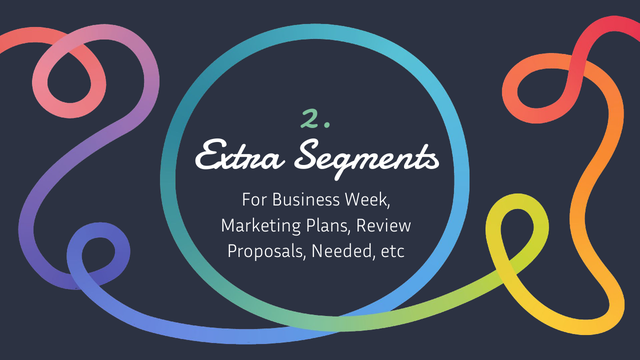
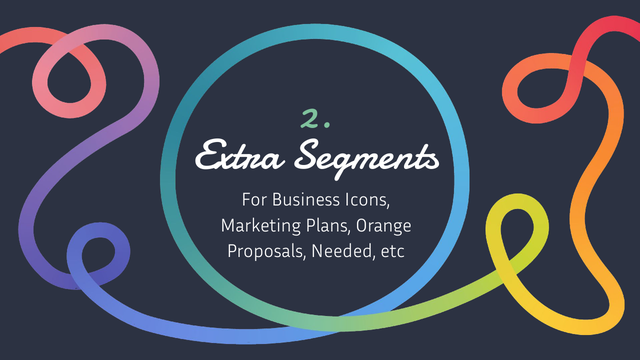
Week: Week -> Icons (367, 200)
Review: Review -> Orange (384, 225)
